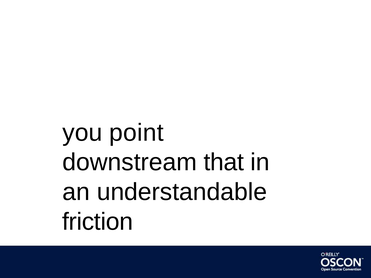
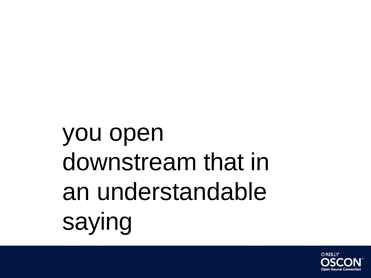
point: point -> open (137, 133)
friction: friction -> saying (98, 222)
